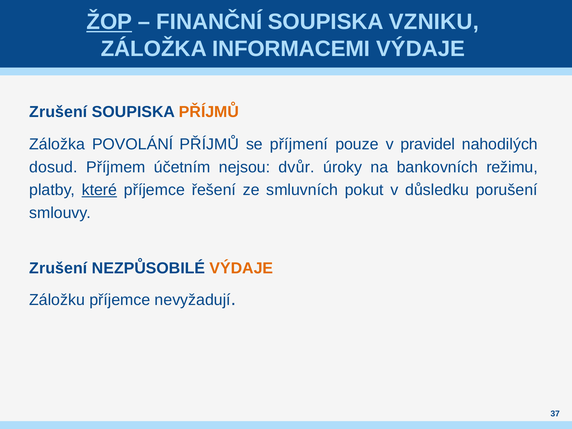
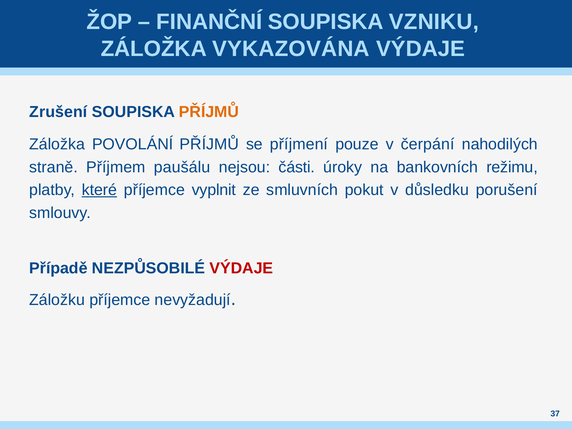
ŽOP underline: present -> none (109, 22)
INFORMACEMI: INFORMACEMI -> VYKAZOVÁNA (291, 49)
pravidel: pravidel -> čerpání (428, 144)
dosud: dosud -> straně (54, 167)
účetním: účetním -> paušálu (182, 167)
dvůr: dvůr -> části (297, 167)
řešení: řešení -> vyplnit (214, 190)
Zrušení: Zrušení -> Případě (58, 268)
VÝDAJE colour: orange -> red (241, 268)
